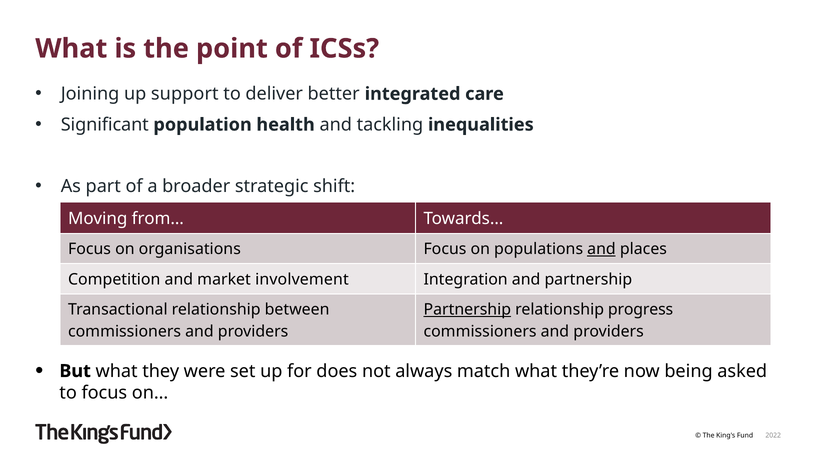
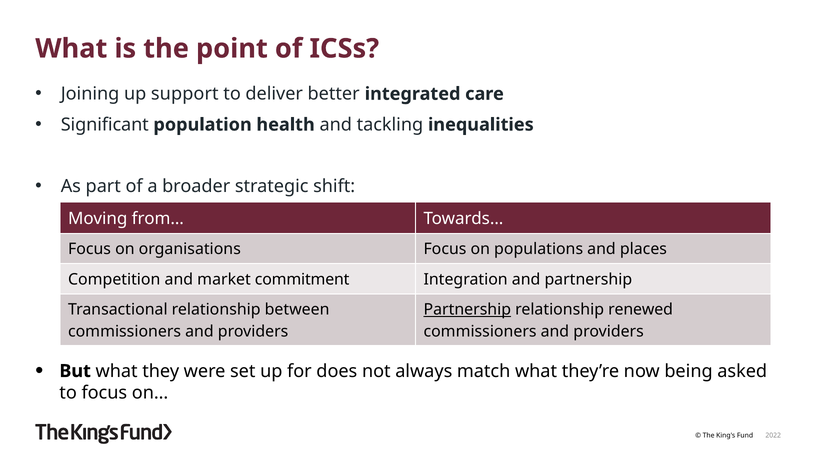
and underline: present -> none (601, 249)
involvement: involvement -> commitment (302, 280)
progress: progress -> renewed (641, 310)
